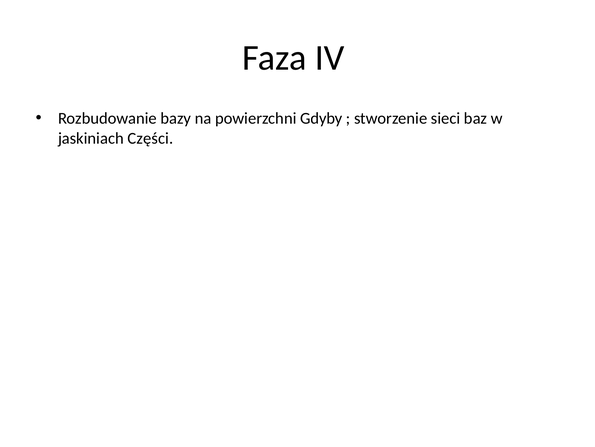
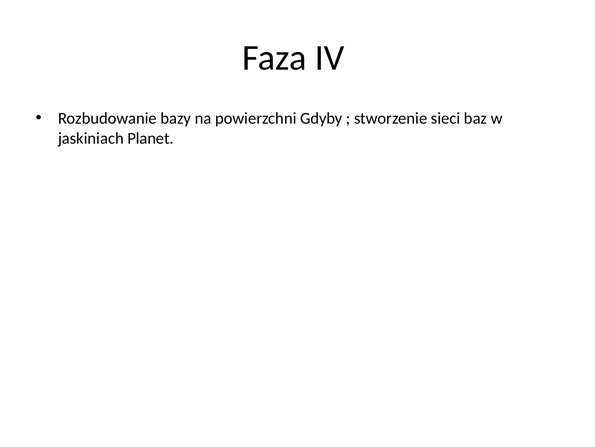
Części: Części -> Planet (151, 138)
